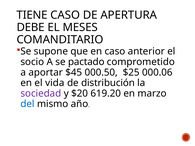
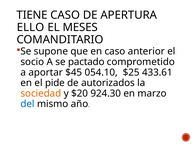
DEBE: DEBE -> ELLO (30, 27)
000.50: 000.50 -> 054.10 (101, 72)
000.06: 000.06 -> 433.61 (157, 72)
vida: vida -> pide (55, 83)
distribución: distribución -> autorizados (108, 83)
sociedad colour: purple -> orange (41, 94)
619.20: 619.20 -> 924.30 (106, 94)
